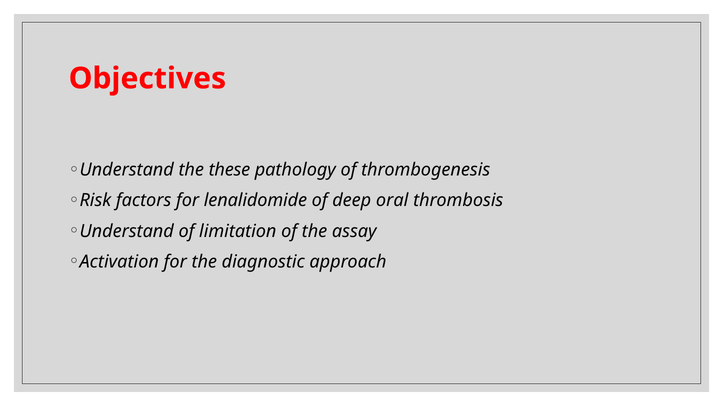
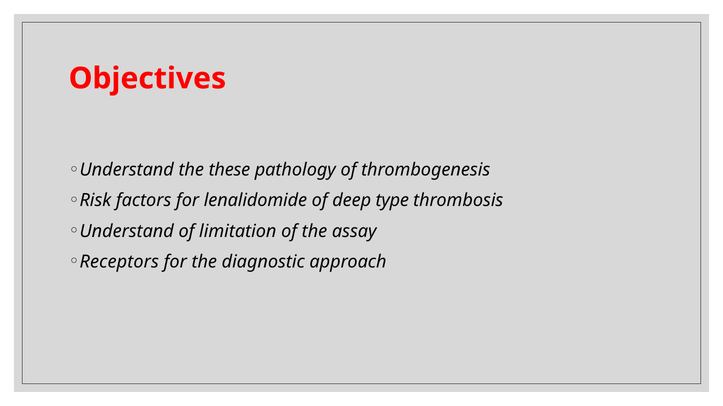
oral: oral -> type (392, 201)
Activation: Activation -> Receptors (119, 262)
